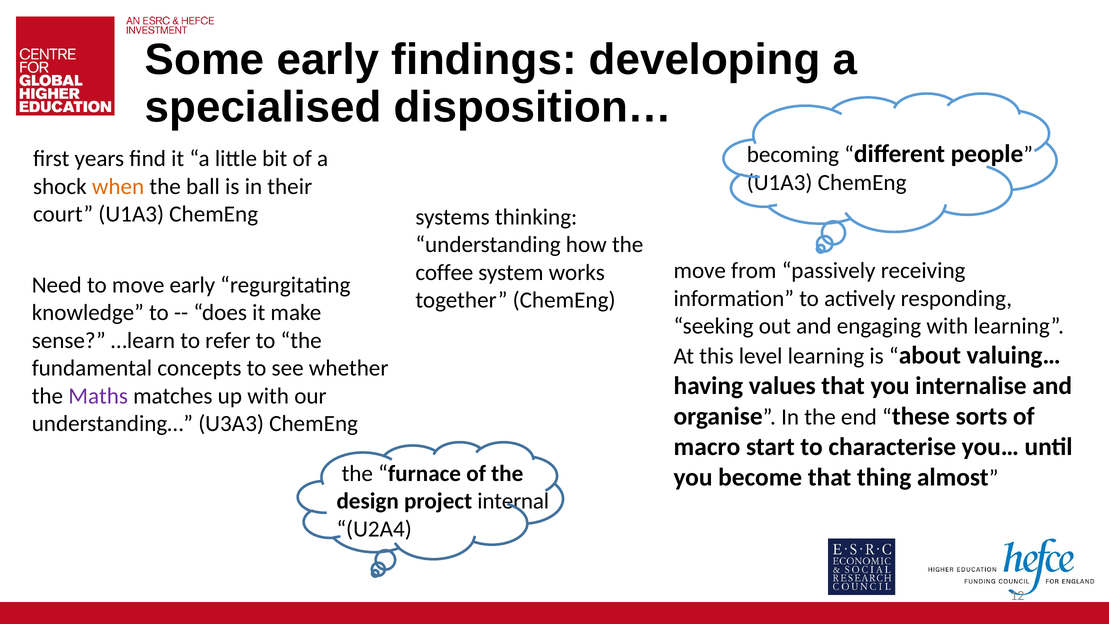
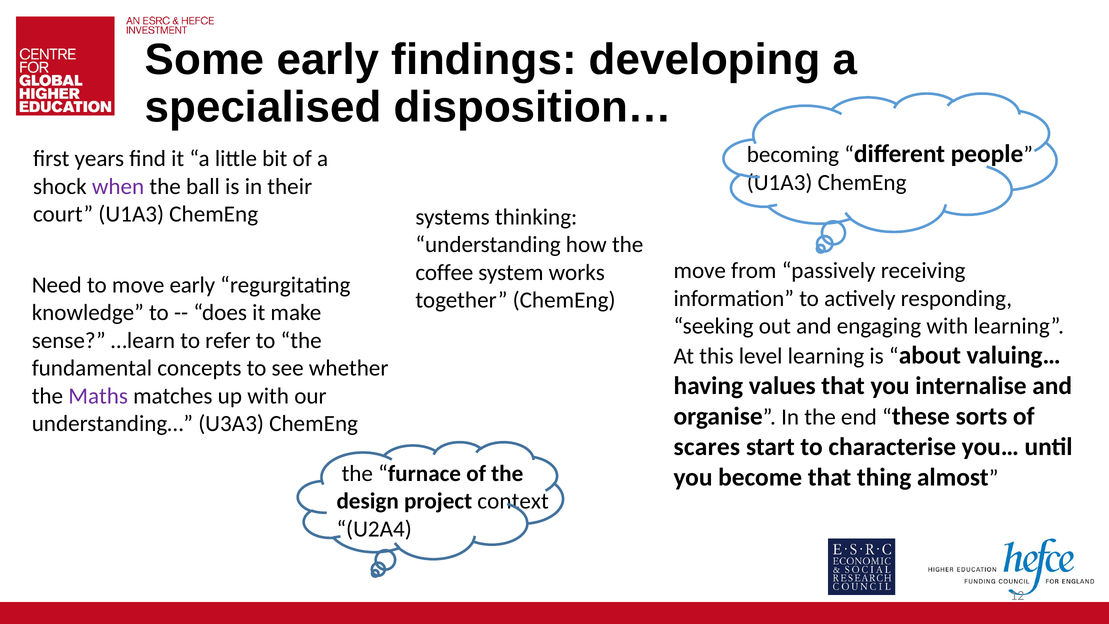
when colour: orange -> purple (118, 186)
macro: macro -> scares (707, 447)
internal: internal -> context (513, 501)
